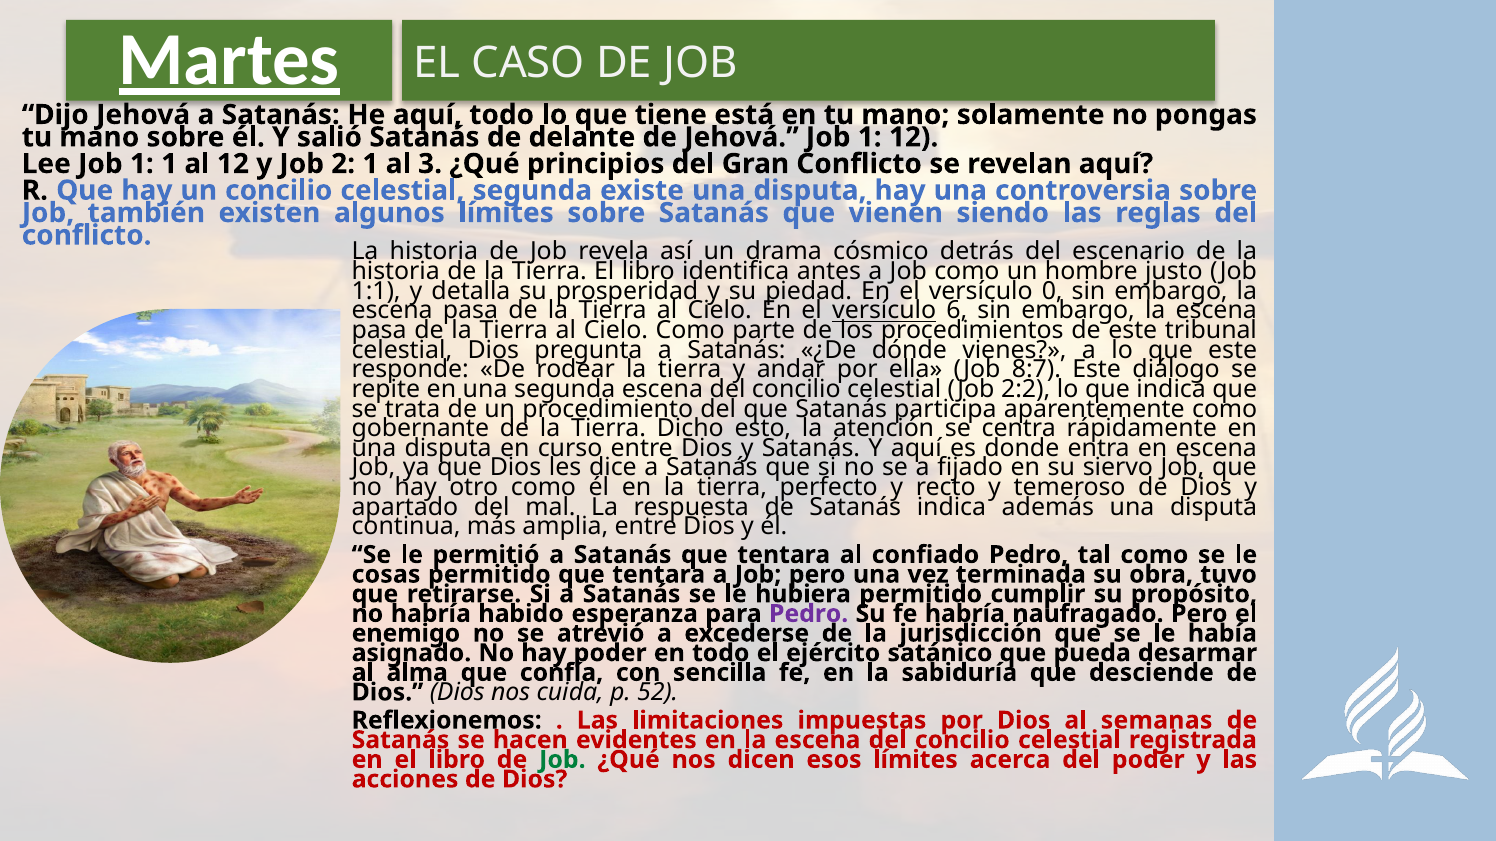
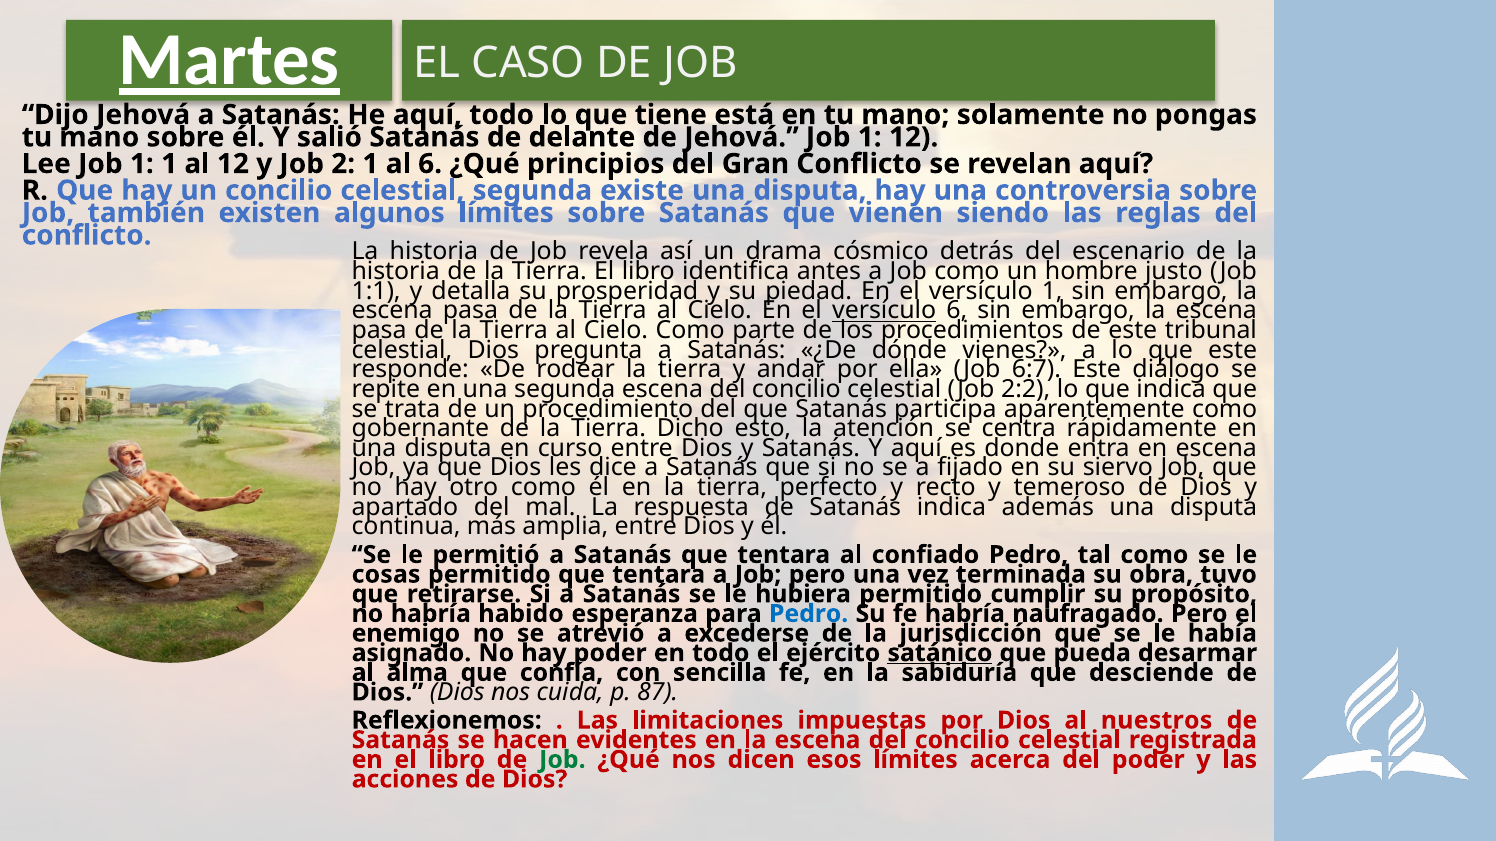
al 3: 3 -> 6 (430, 164)
versículo 0: 0 -> 1 (1052, 291)
8:7: 8:7 -> 6:7 (1036, 370)
Pedro colour: purple -> blue (809, 614)
satánico underline: none -> present (940, 653)
52: 52 -> 87 (658, 693)
semanas: semanas -> nuestros (1157, 721)
